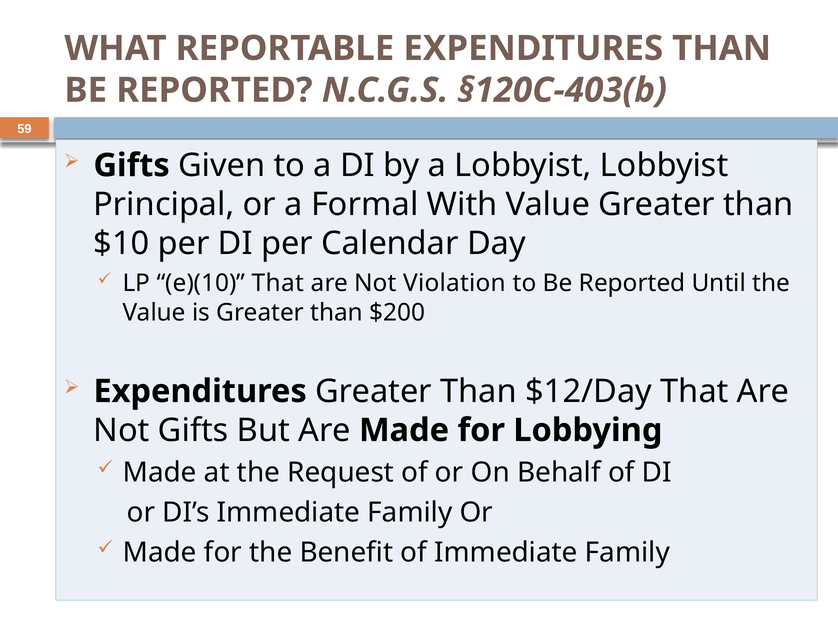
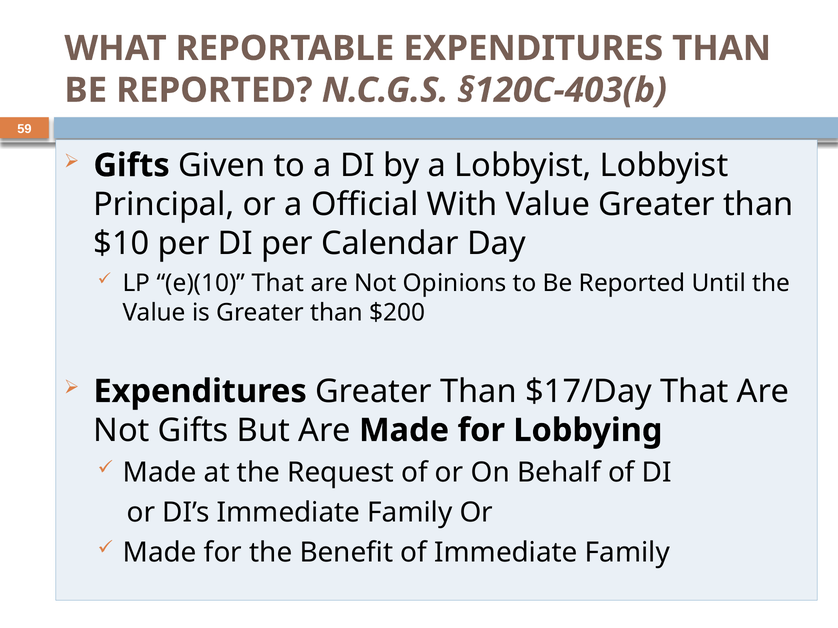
Formal: Formal -> Official (365, 205)
Violation: Violation -> Opinions (455, 284)
$12/Day: $12/Day -> $17/Day (589, 392)
